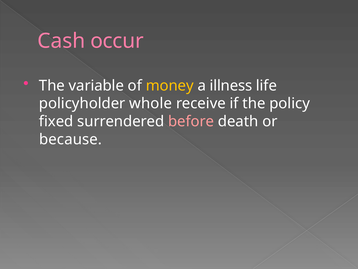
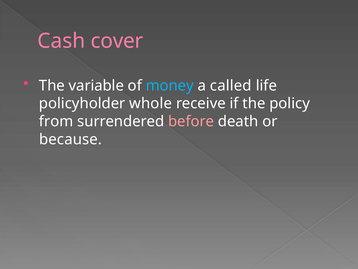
occur: occur -> cover (117, 41)
money colour: yellow -> light blue (170, 85)
illness: illness -> called (231, 85)
fixed: fixed -> from (56, 121)
